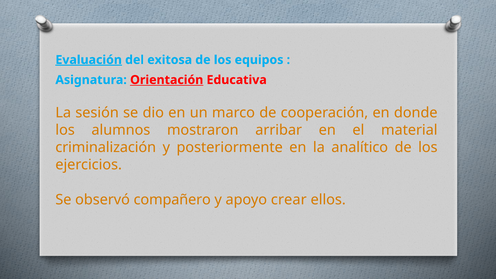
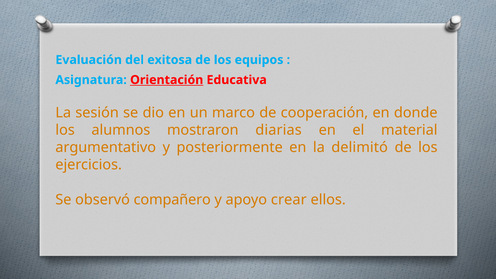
Evaluación underline: present -> none (89, 60)
arribar: arribar -> diarias (279, 130)
criminalización: criminalización -> argumentativo (106, 147)
analítico: analítico -> delimitó (360, 147)
